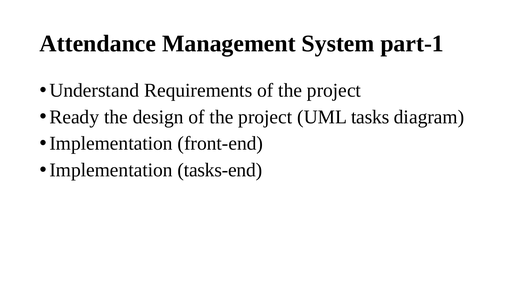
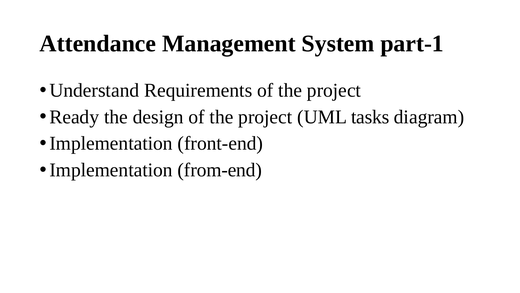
tasks-end: tasks-end -> from-end (220, 170)
